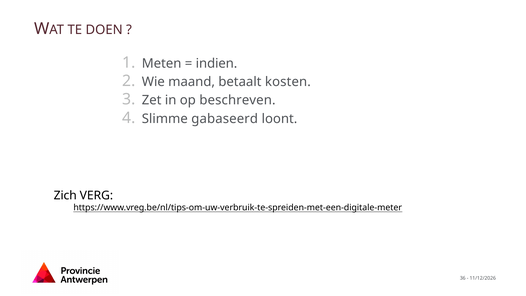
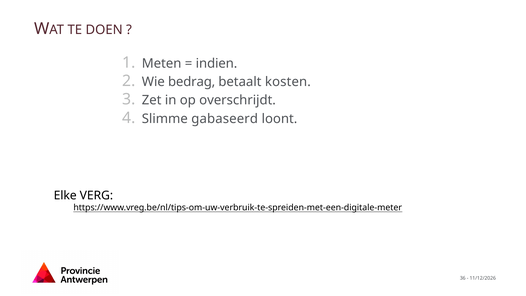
maand: maand -> bedrag (192, 82)
beschreven: beschreven -> overschrijdt (238, 100)
Zich: Zich -> Elke (65, 195)
